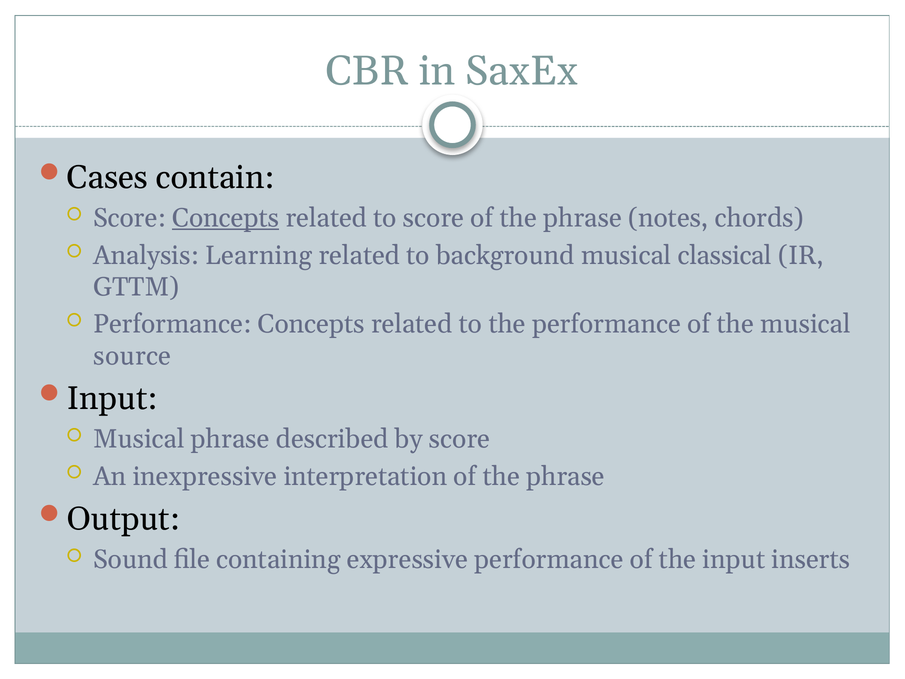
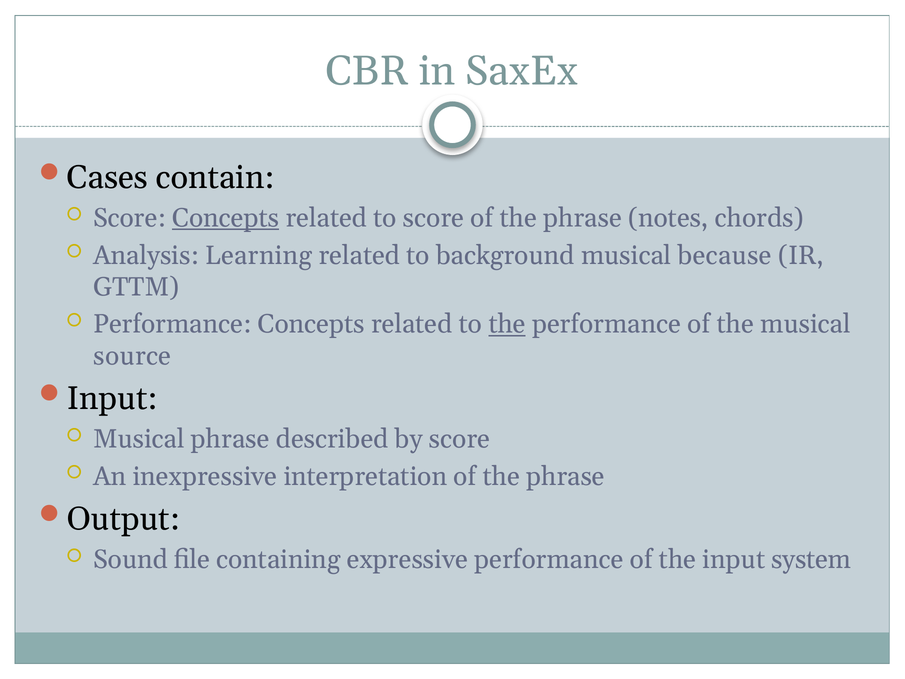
classical: classical -> because (725, 255)
the underline: none -> present (507, 324)
inserts: inserts -> system (811, 559)
